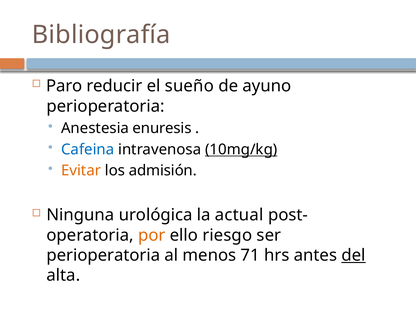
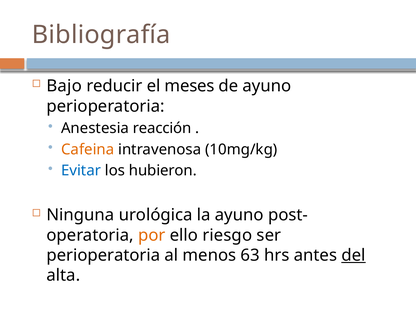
Paro: Paro -> Bajo (64, 86)
sueño: sueño -> meses (190, 86)
enuresis: enuresis -> reacción (162, 128)
Cafeina colour: blue -> orange (88, 150)
10mg/kg underline: present -> none (241, 150)
Evitar colour: orange -> blue (81, 171)
admisión: admisión -> hubieron (163, 171)
la actual: actual -> ayuno (239, 215)
71: 71 -> 63 (250, 255)
